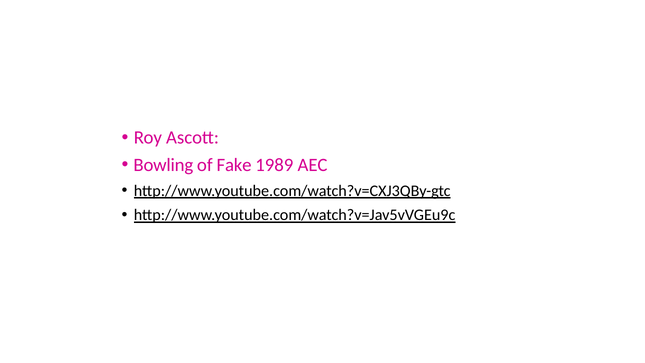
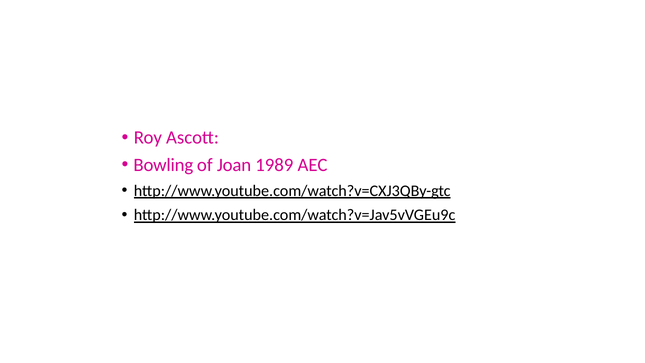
Fake: Fake -> Joan (234, 165)
